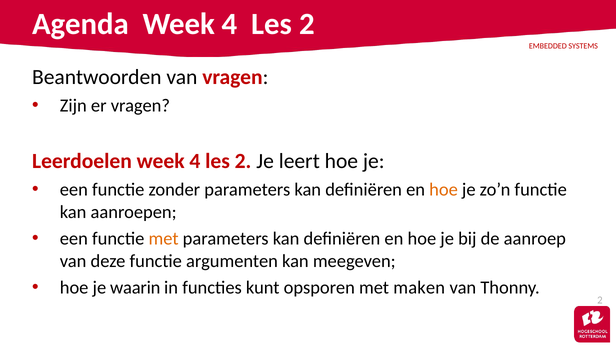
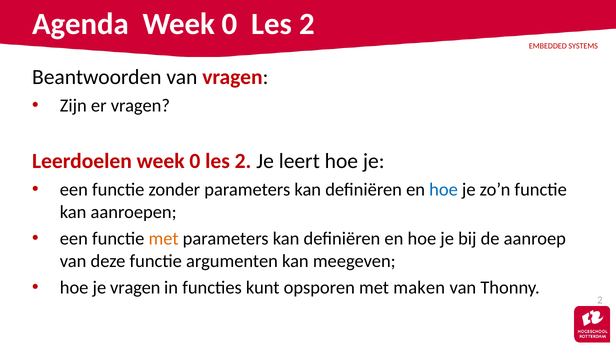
Agenda Week 4: 4 -> 0 (230, 24)
Leerdoelen week 4: 4 -> 0 (195, 161)
hoe colour: orange -> blue (444, 189)
je waarin: waarin -> vragen (135, 287)
